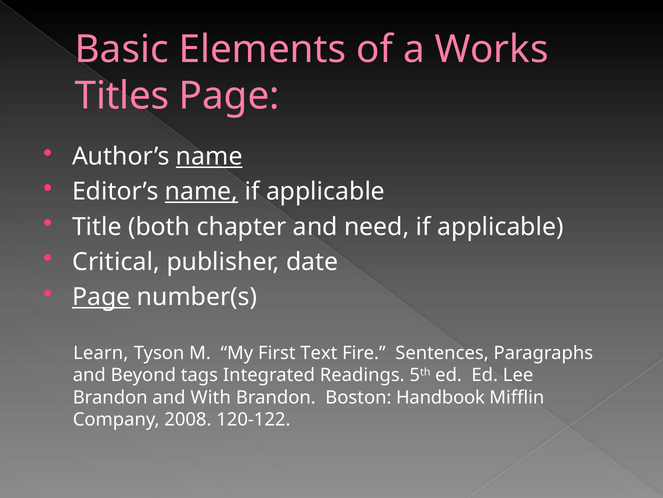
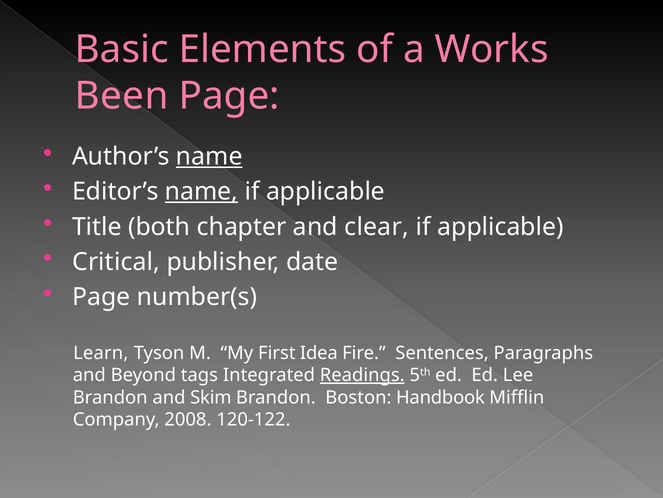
Titles: Titles -> Been (122, 96)
need: need -> clear (377, 227)
Page underline: present -> none (101, 297)
Text: Text -> Idea (319, 353)
Readings underline: none -> present (362, 375)
With: With -> Skim (211, 397)
